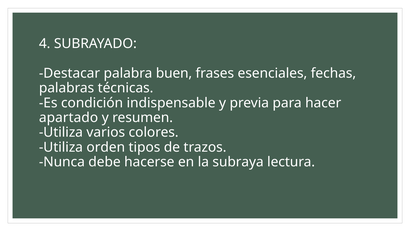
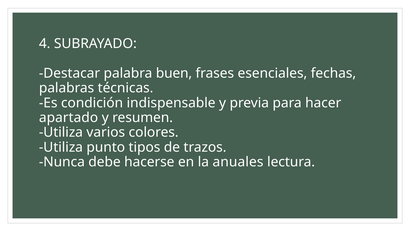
orden: orden -> punto (106, 147)
subraya: subraya -> anuales (238, 162)
